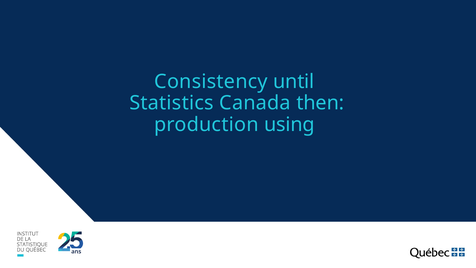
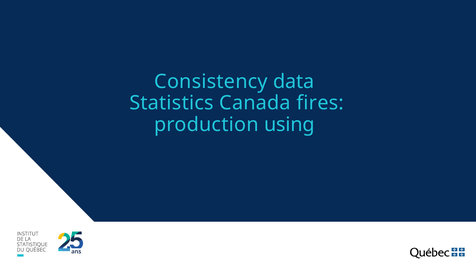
until: until -> data (294, 82)
then: then -> fires (320, 103)
